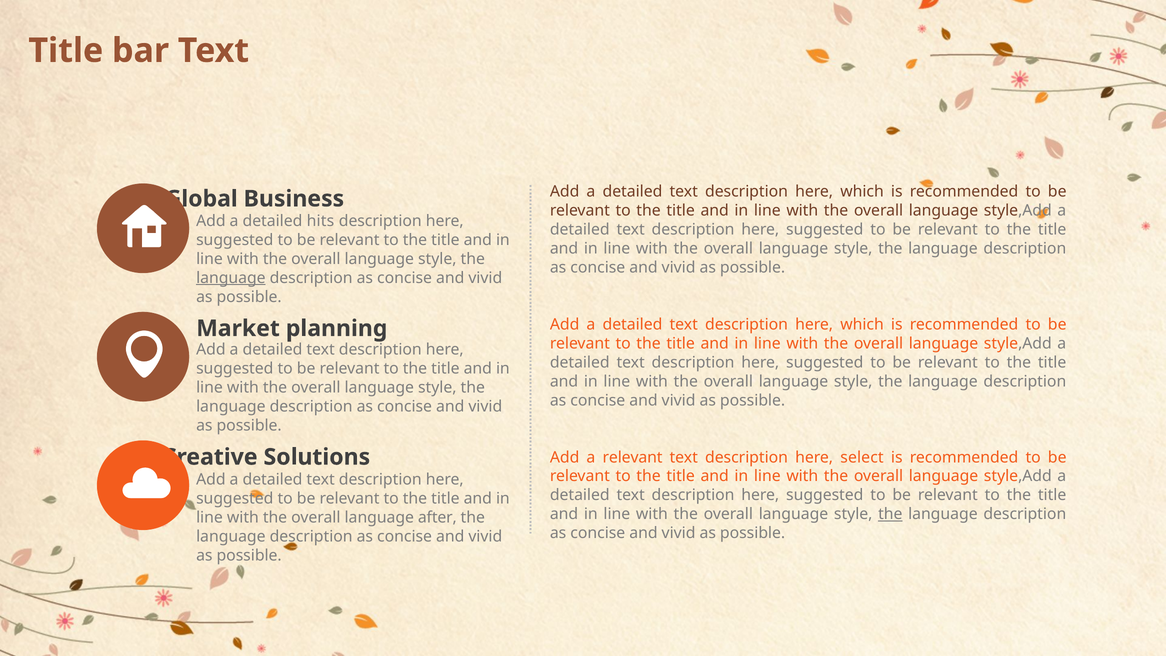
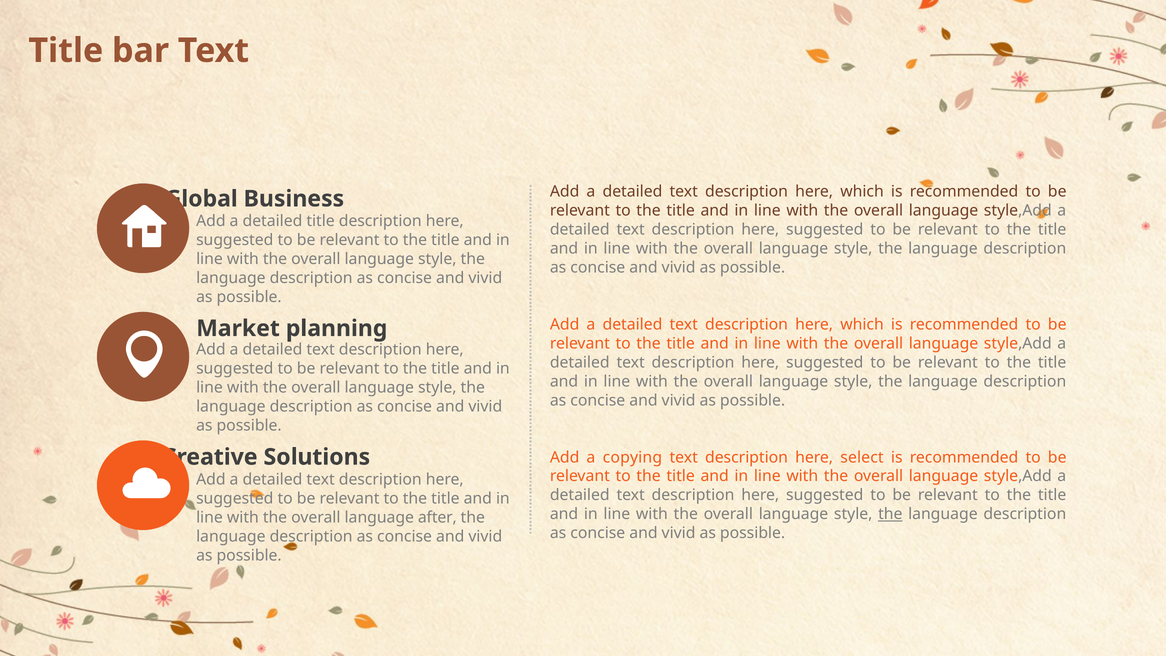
detailed hits: hits -> title (321, 221)
language underline: present -> none (231, 278)
a relevant: relevant -> copying (632, 457)
